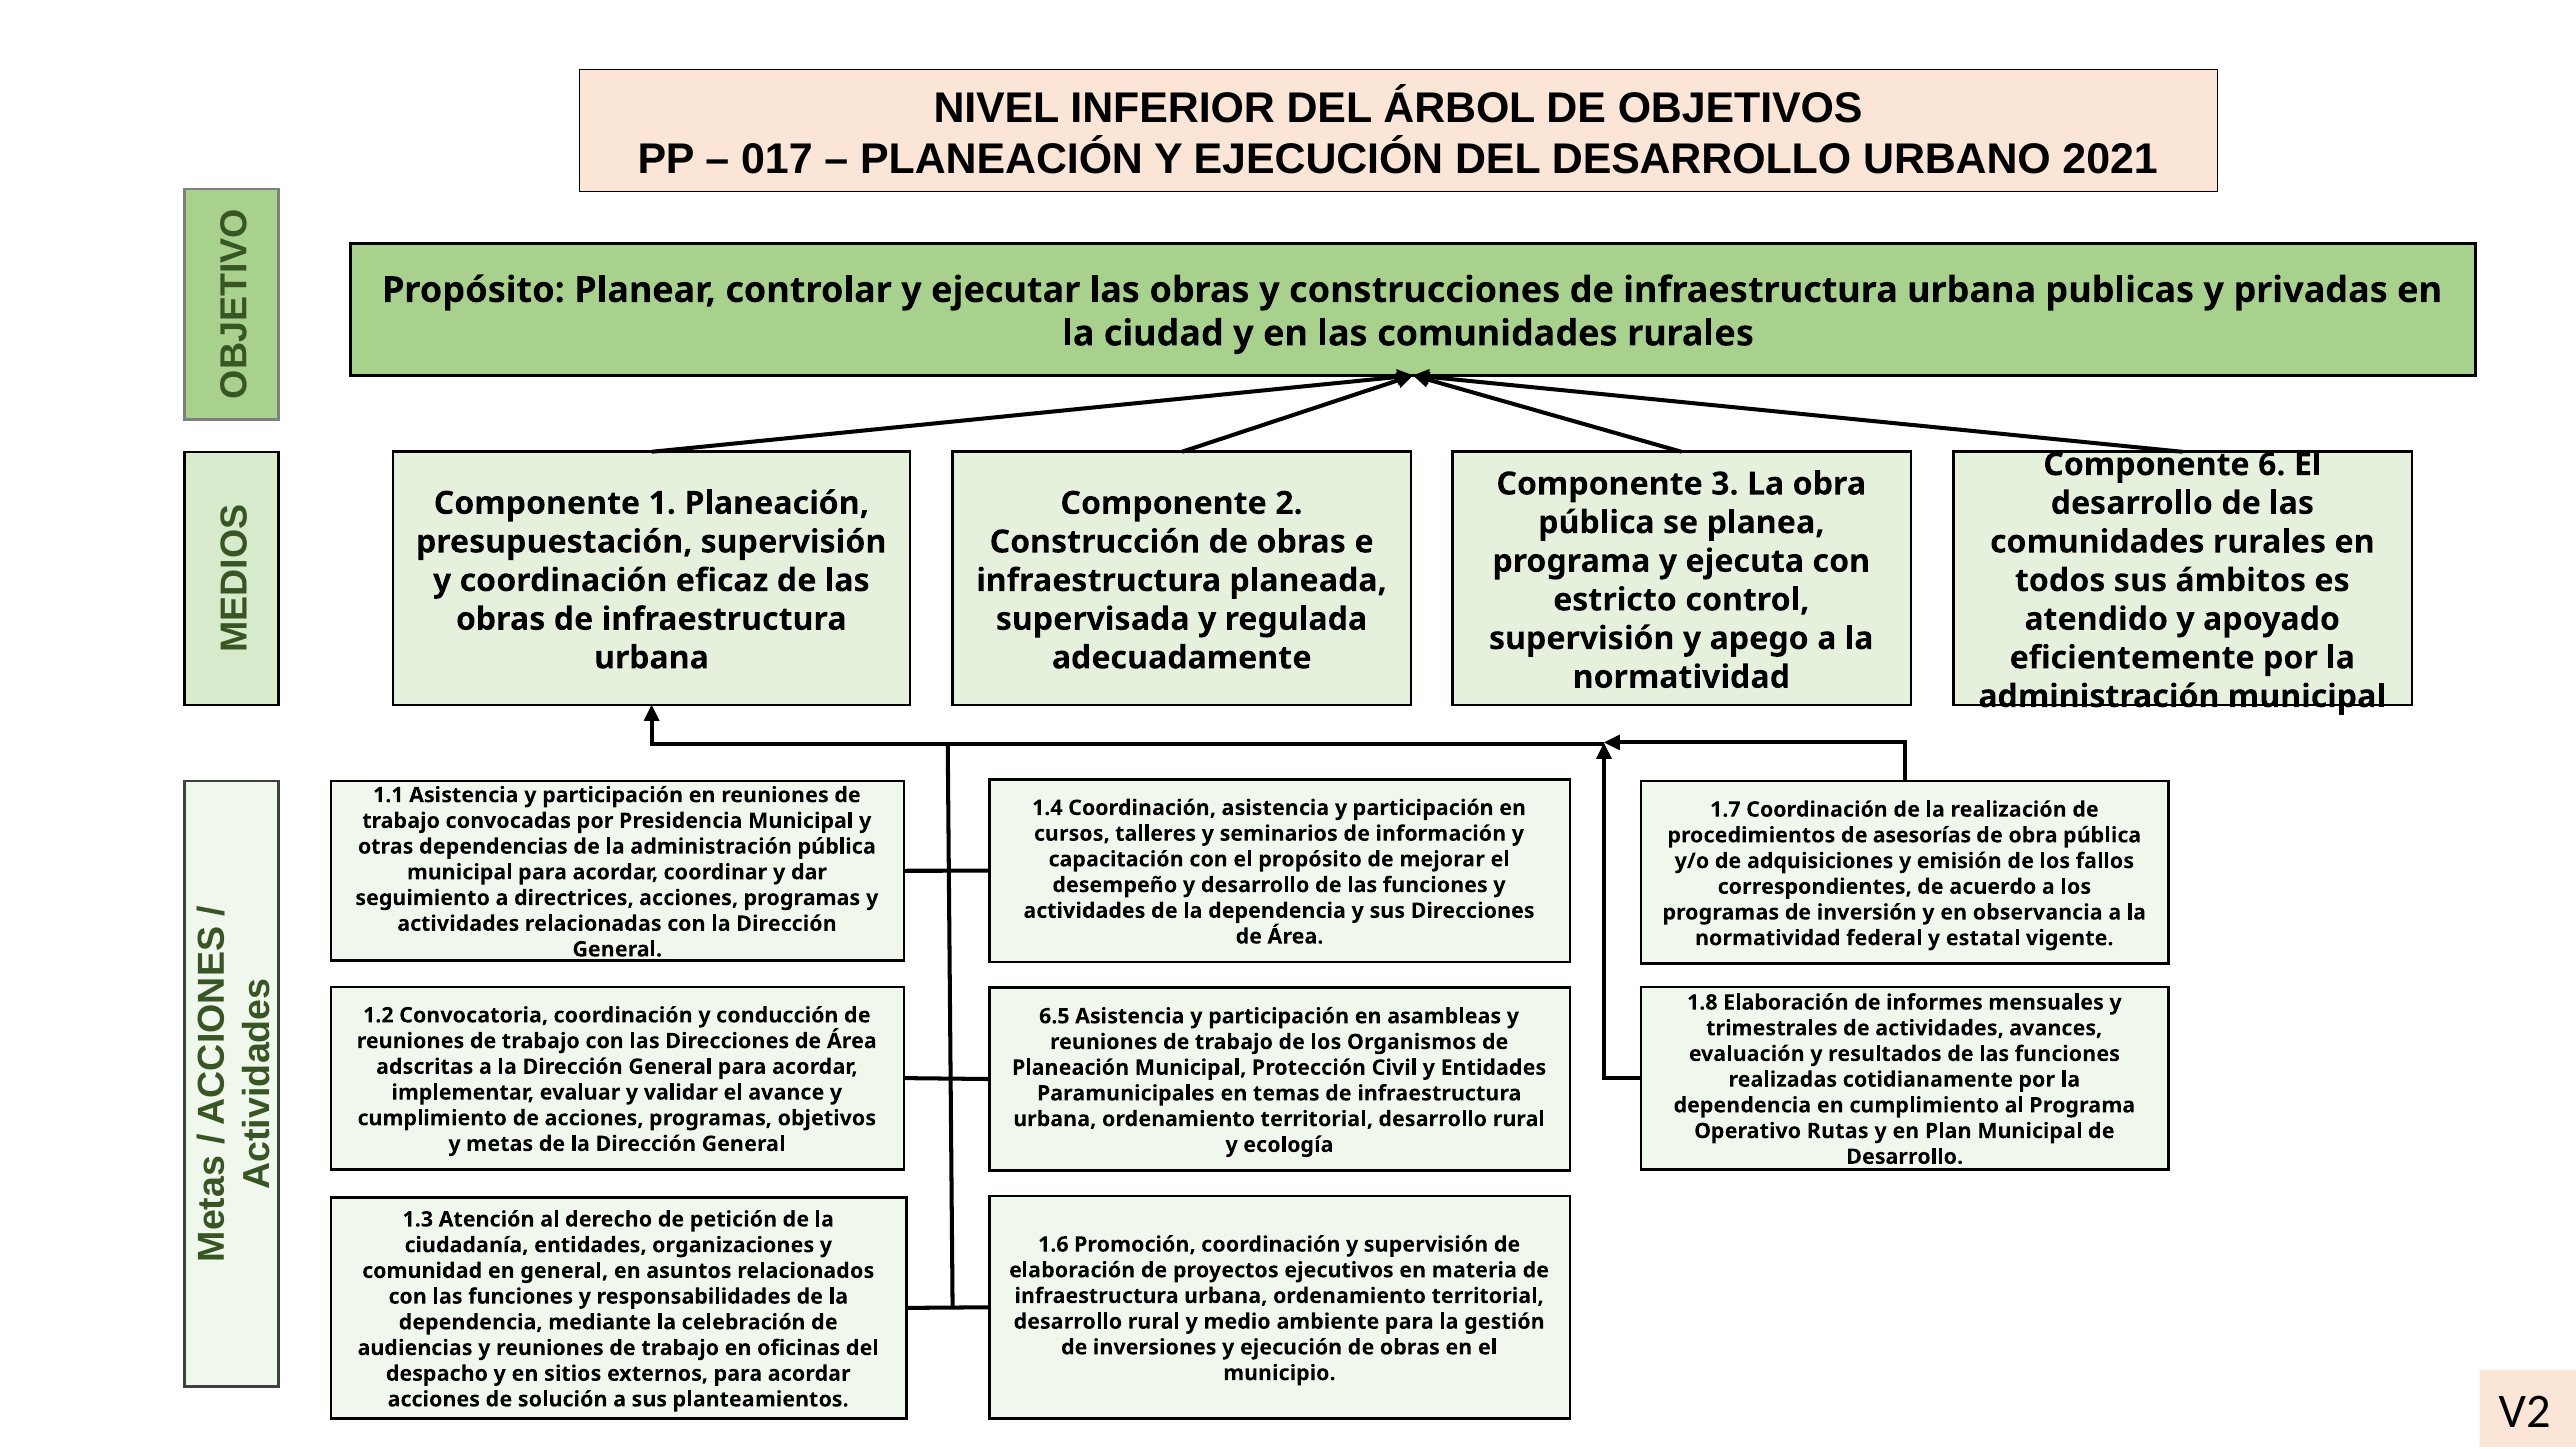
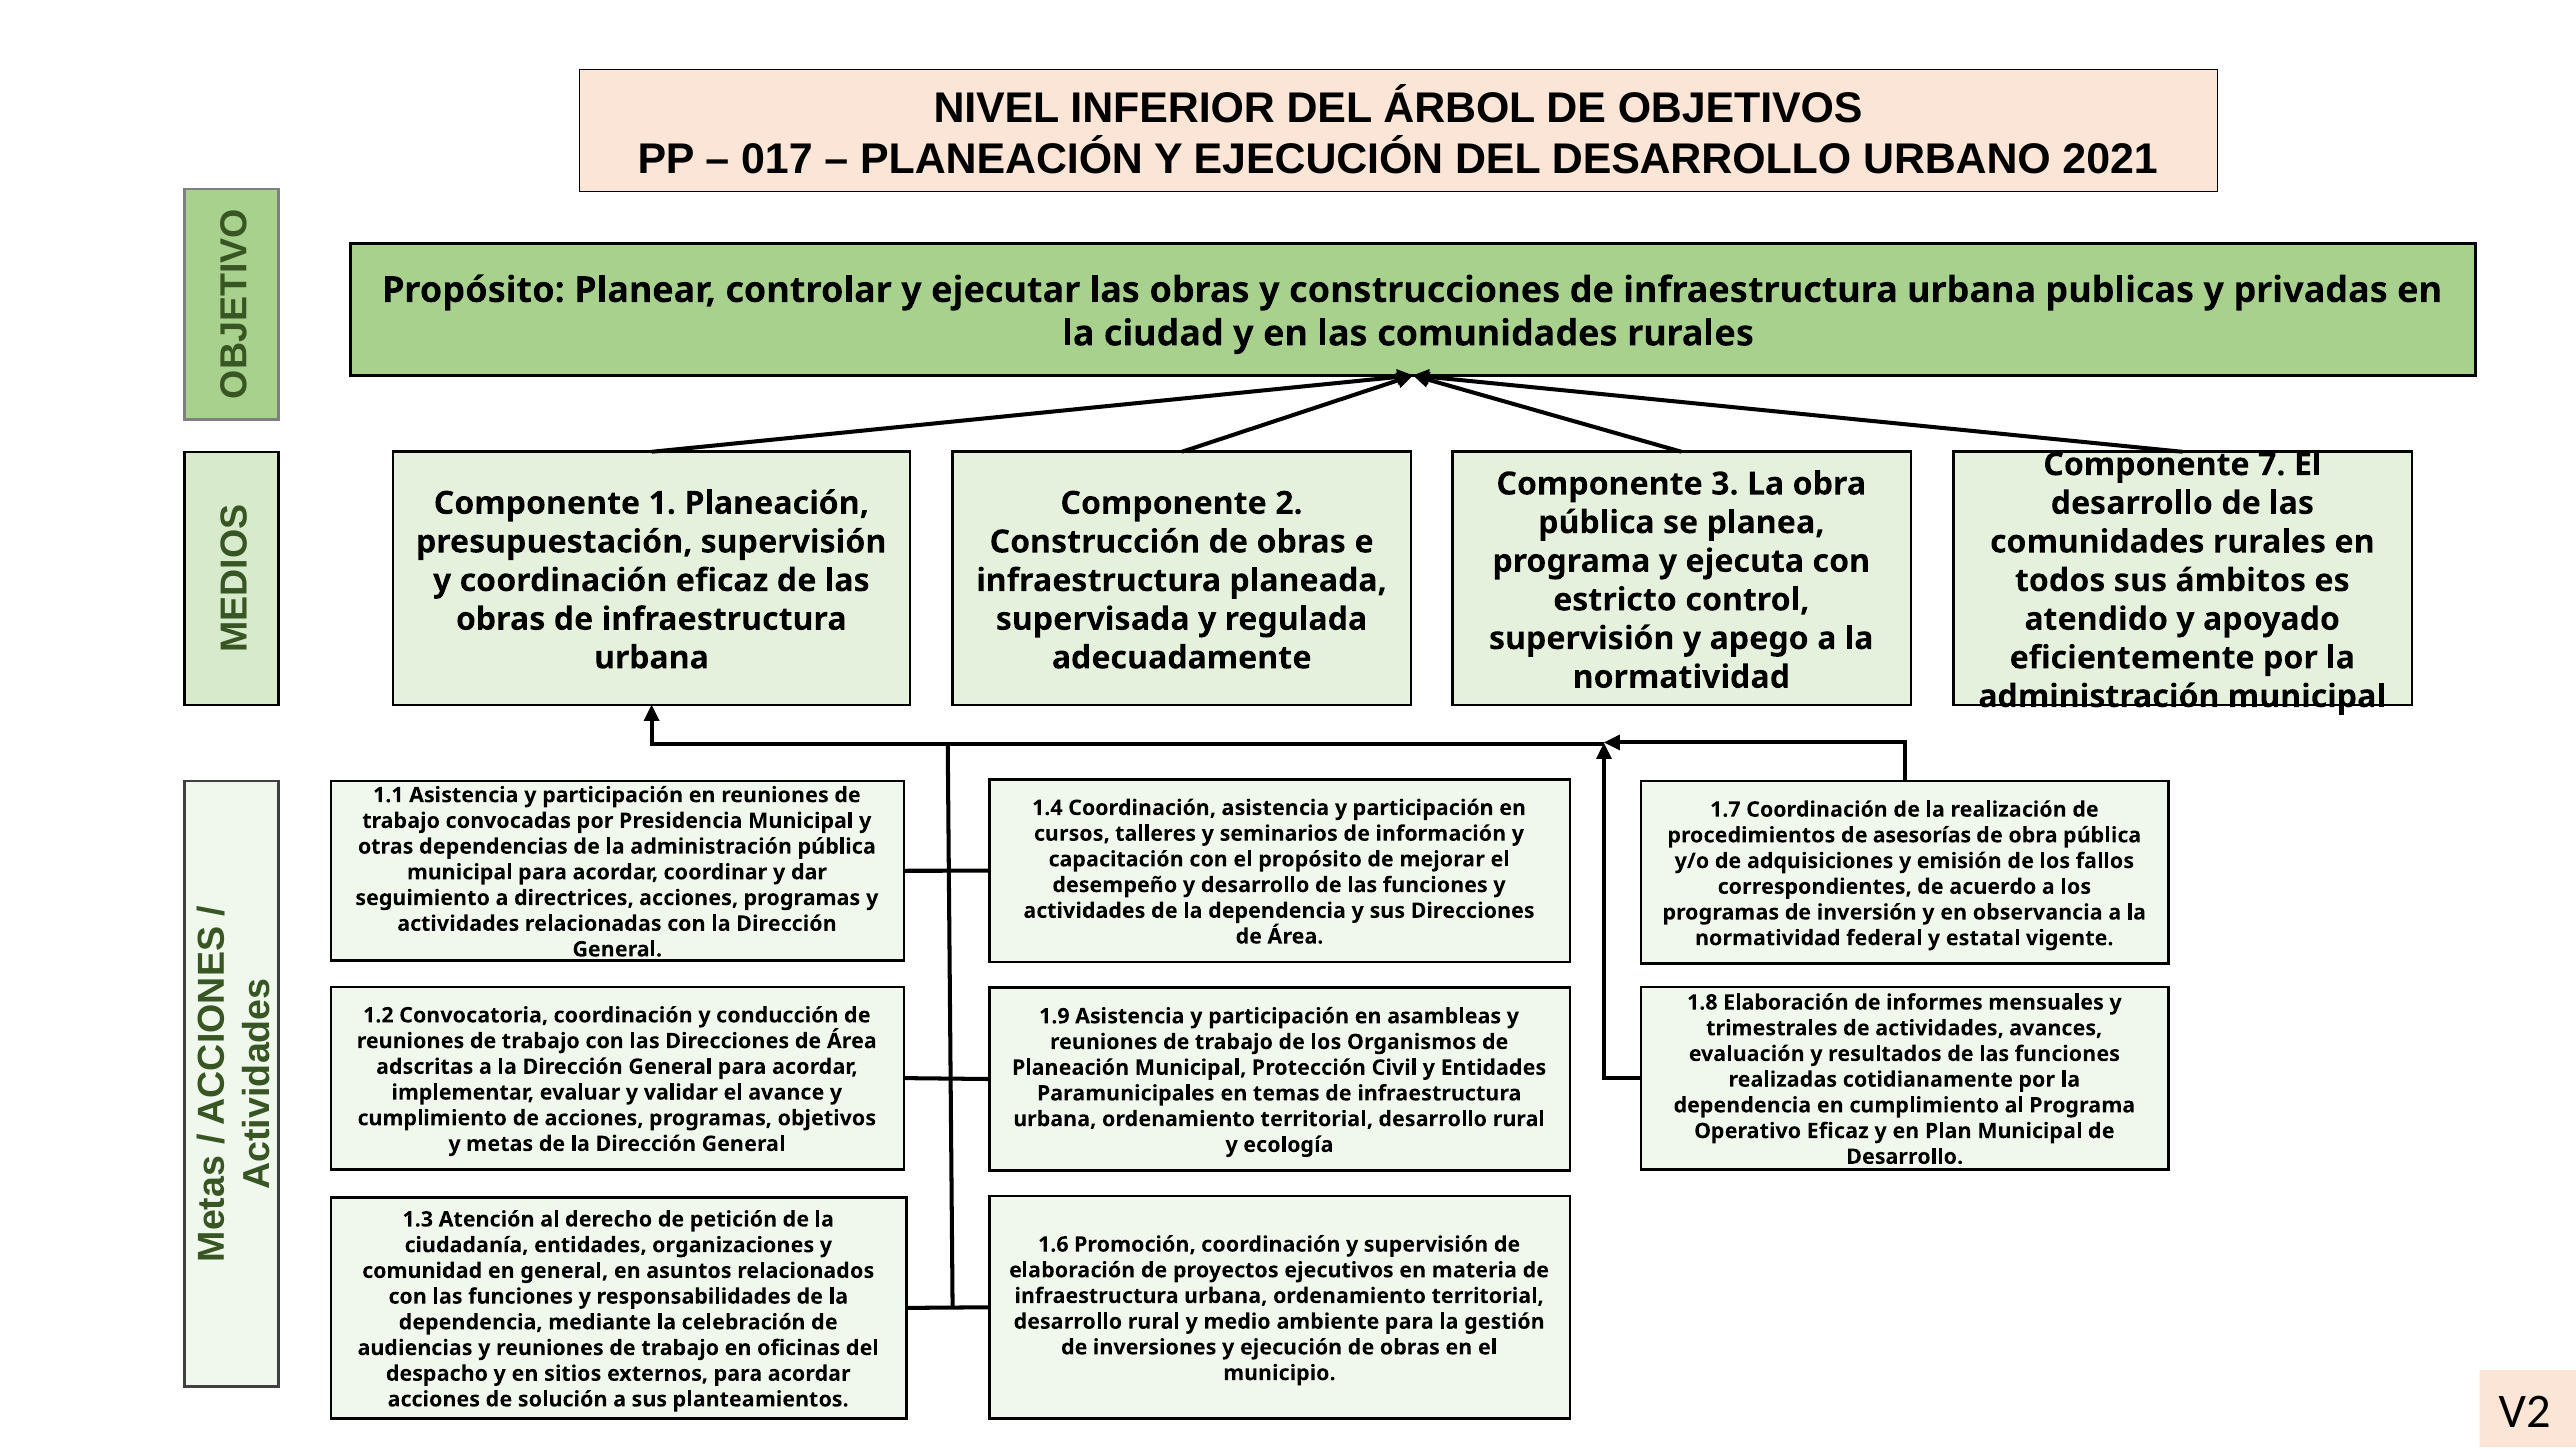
6: 6 -> 7 (2272, 465)
6.5: 6.5 -> 1.9 (1054, 1016)
Operativo Rutas: Rutas -> Eficaz (1838, 1131)
